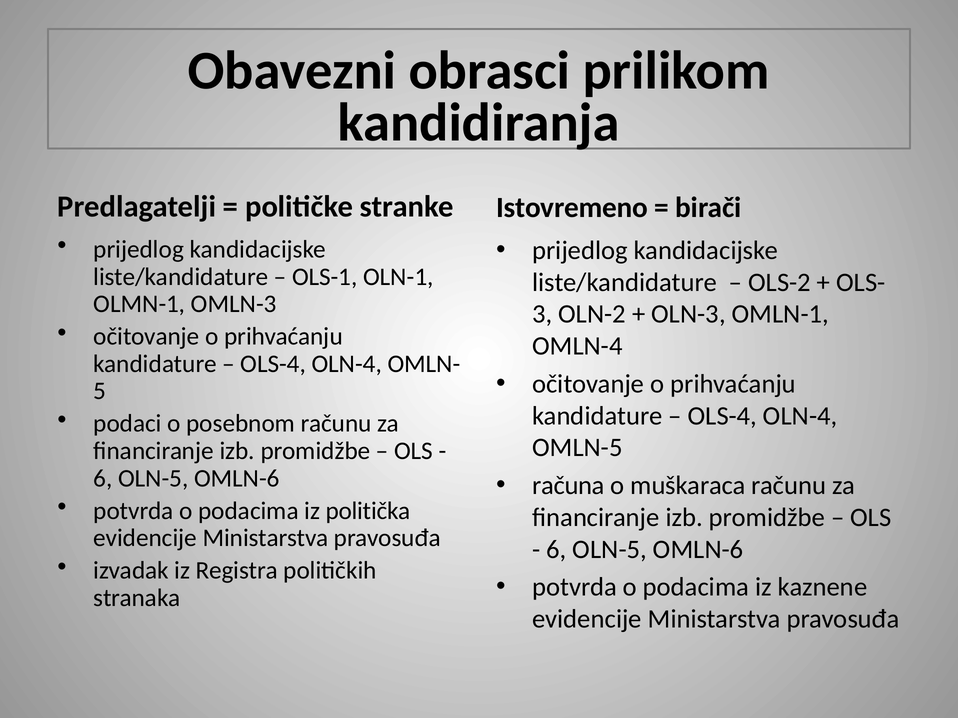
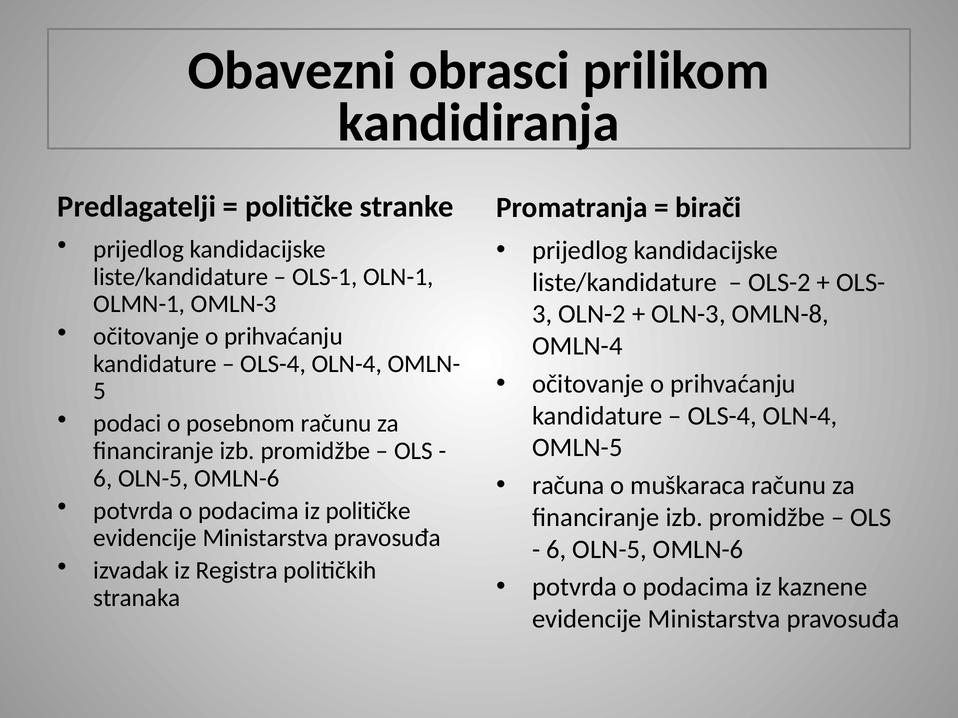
Istovremeno: Istovremeno -> Promatranja (572, 208)
OMLN-1: OMLN-1 -> OMLN-8 (780, 314)
iz politička: politička -> političke (368, 511)
